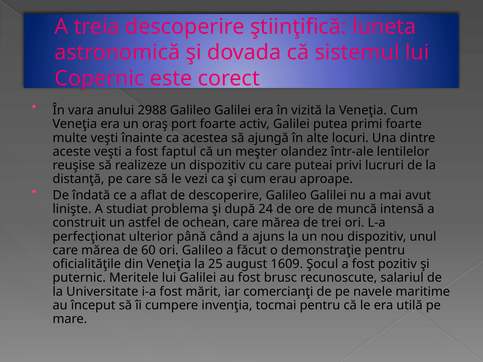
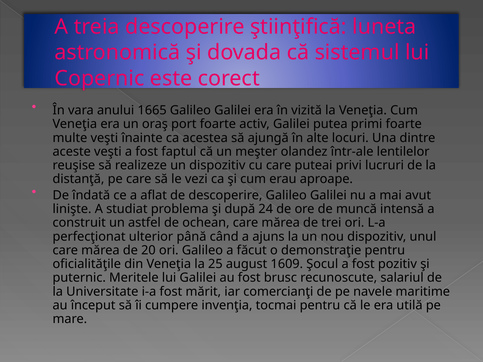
2988: 2988 -> 1665 (152, 110)
60: 60 -> 20 (148, 250)
